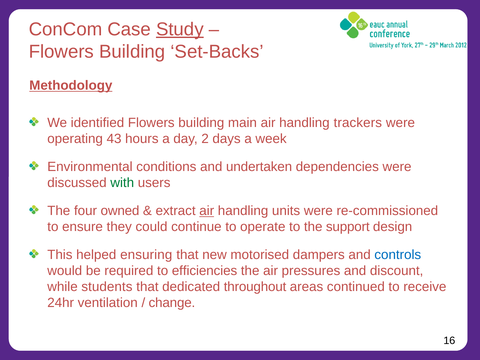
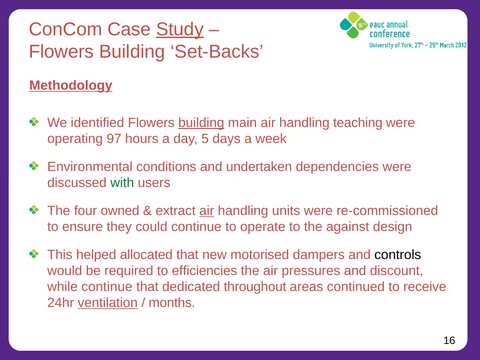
building underline: none -> present (201, 123)
trackers: trackers -> teaching (358, 123)
43: 43 -> 97 (114, 139)
2: 2 -> 5 (205, 139)
support: support -> against (348, 227)
ensuring: ensuring -> allocated (146, 255)
controls colour: blue -> black (398, 255)
while students: students -> continue (107, 287)
ventilation underline: none -> present (108, 303)
change: change -> months (172, 303)
